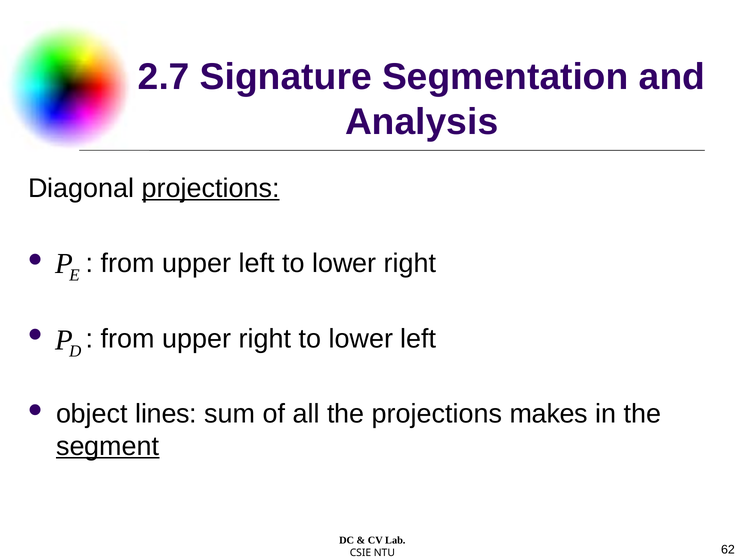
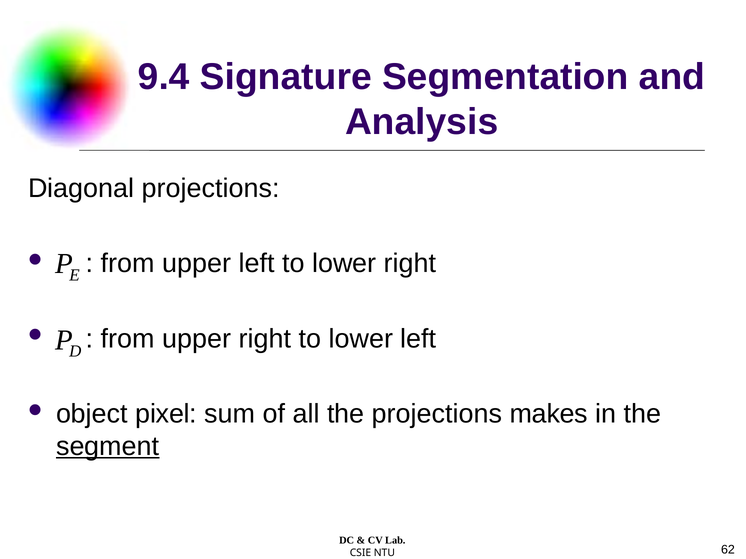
2.7: 2.7 -> 9.4 (164, 77)
projections underline: present -> none (211, 188)
lines: lines -> pixel (166, 414)
